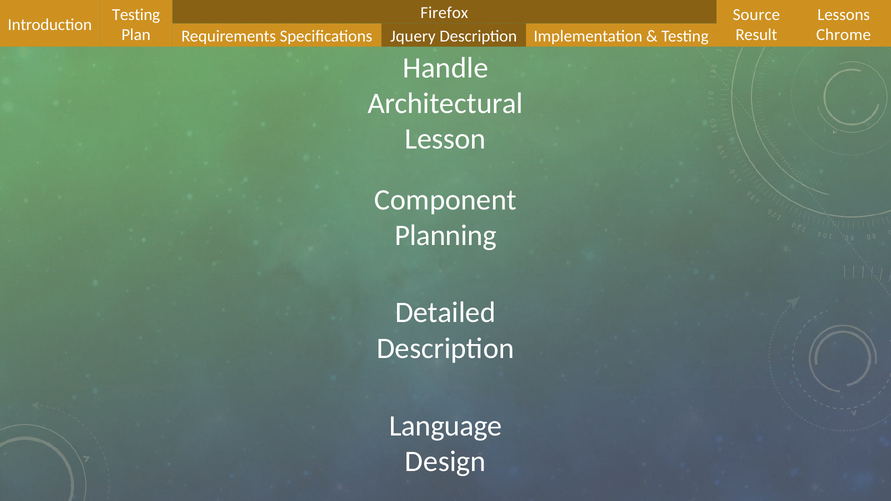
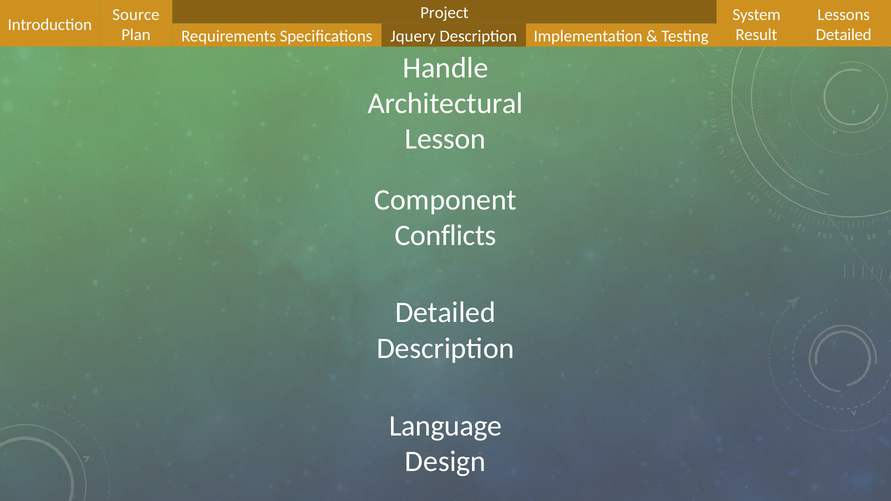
Firefox: Firefox -> Project (444, 13)
Testing: Testing -> Source (136, 15)
Source: Source -> System (757, 15)
Chrome: Chrome -> Detailed (844, 35)
Planning: Planning -> Conflicts (446, 236)
